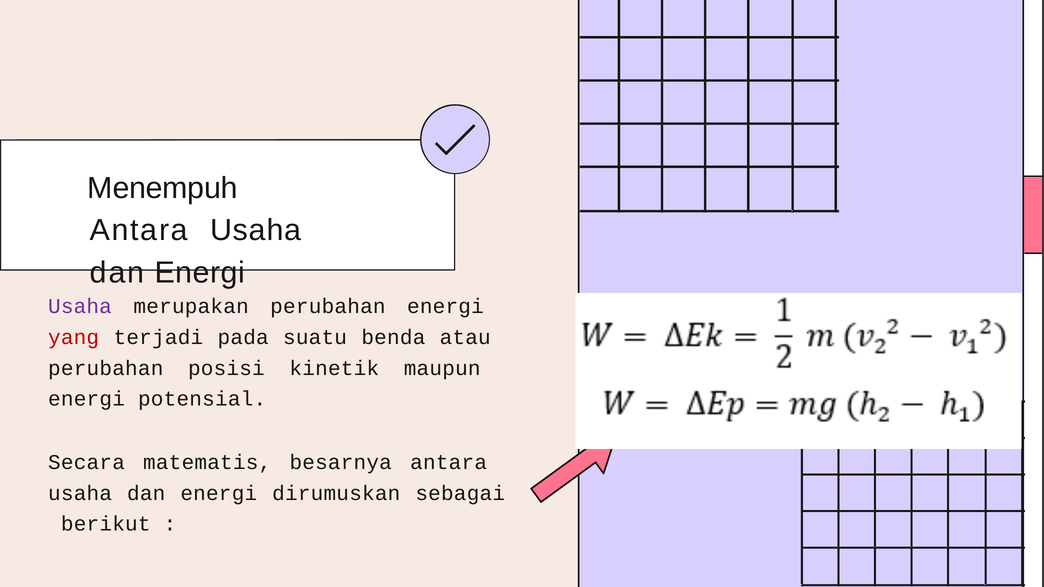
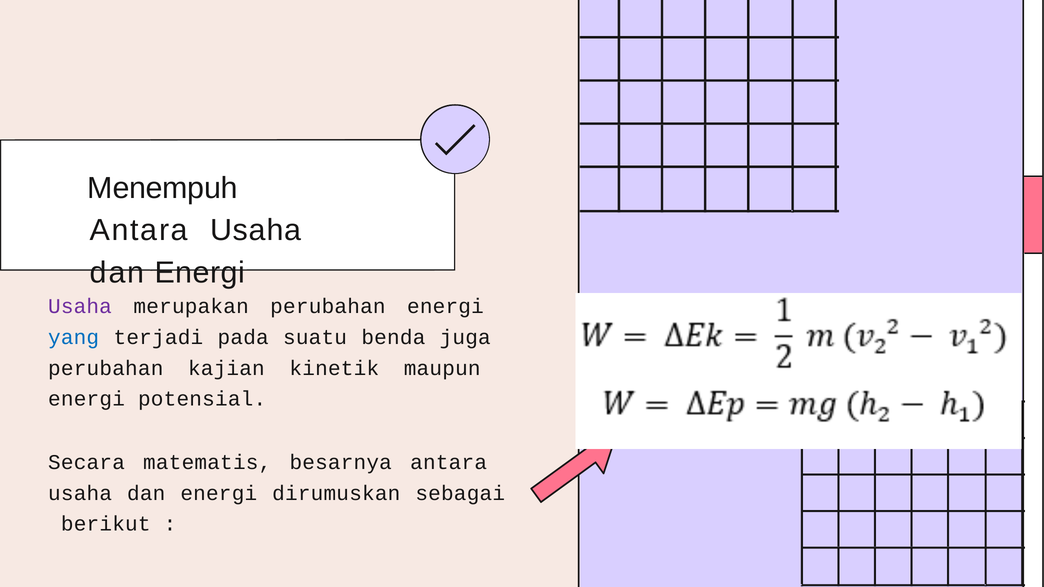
yang colour: red -> blue (74, 337)
atau: atau -> juga (465, 337)
posisi: posisi -> kajian (226, 368)
